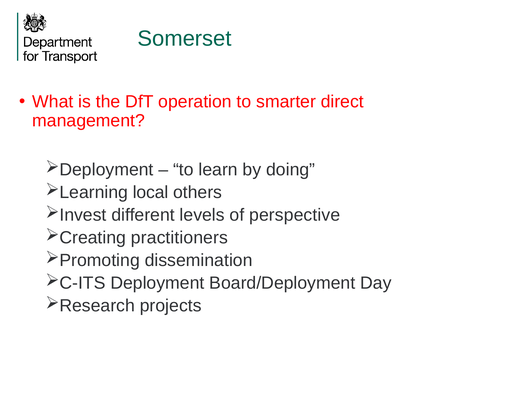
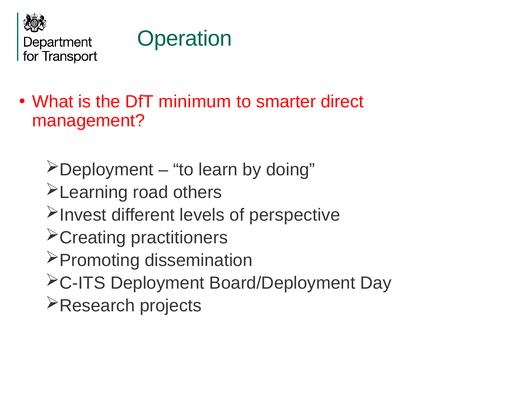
Somerset: Somerset -> Operation (185, 39)
operation: operation -> minimum (195, 102)
local: local -> road (151, 193)
